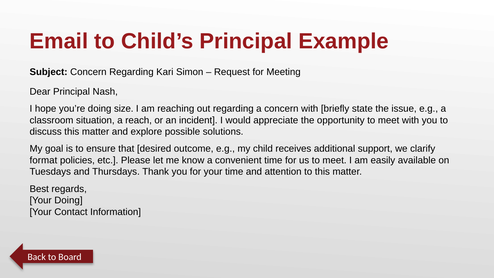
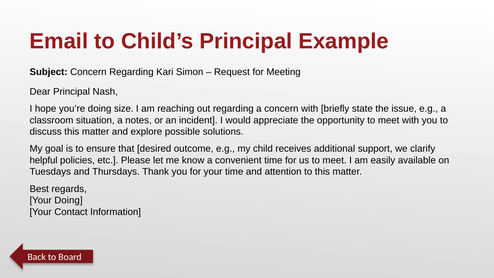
reach: reach -> notes (139, 120)
format: format -> helpful (44, 160)
